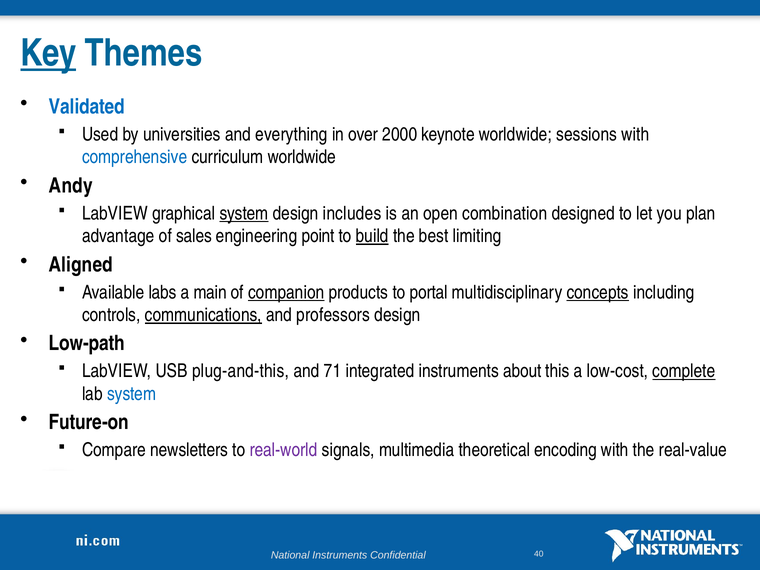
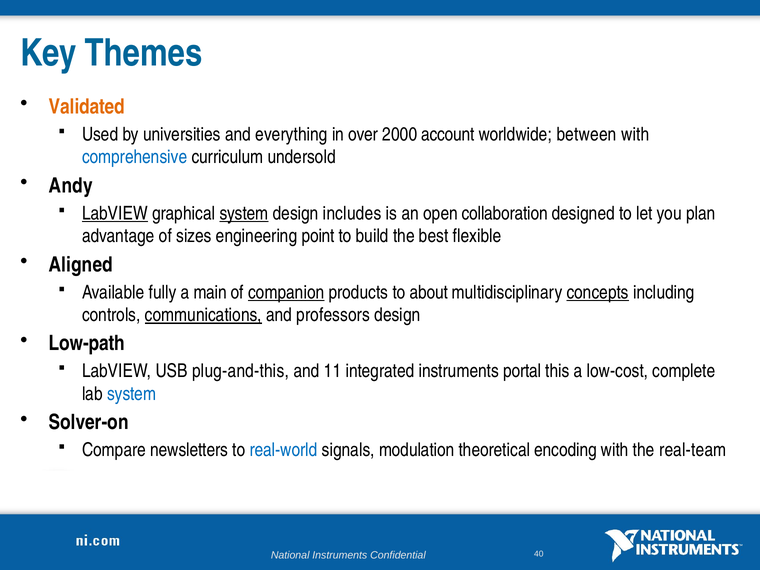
Key underline: present -> none (48, 53)
Validated colour: blue -> orange (87, 107)
keynote: keynote -> account (448, 134)
sessions: sessions -> between (587, 134)
curriculum worldwide: worldwide -> undersold (302, 157)
LabVIEW underline: none -> present (115, 213)
combination: combination -> collaboration (505, 213)
sales: sales -> sizes (194, 236)
build underline: present -> none (372, 236)
limiting: limiting -> flexible (477, 236)
labs: labs -> fully (163, 292)
portal: portal -> about (429, 292)
71: 71 -> 11 (333, 371)
about: about -> portal (522, 371)
complete underline: present -> none (684, 371)
Future-on: Future-on -> Solver-on (89, 422)
real-world colour: purple -> blue (284, 450)
multimedia: multimedia -> modulation (417, 450)
real-value: real-value -> real-team (693, 450)
